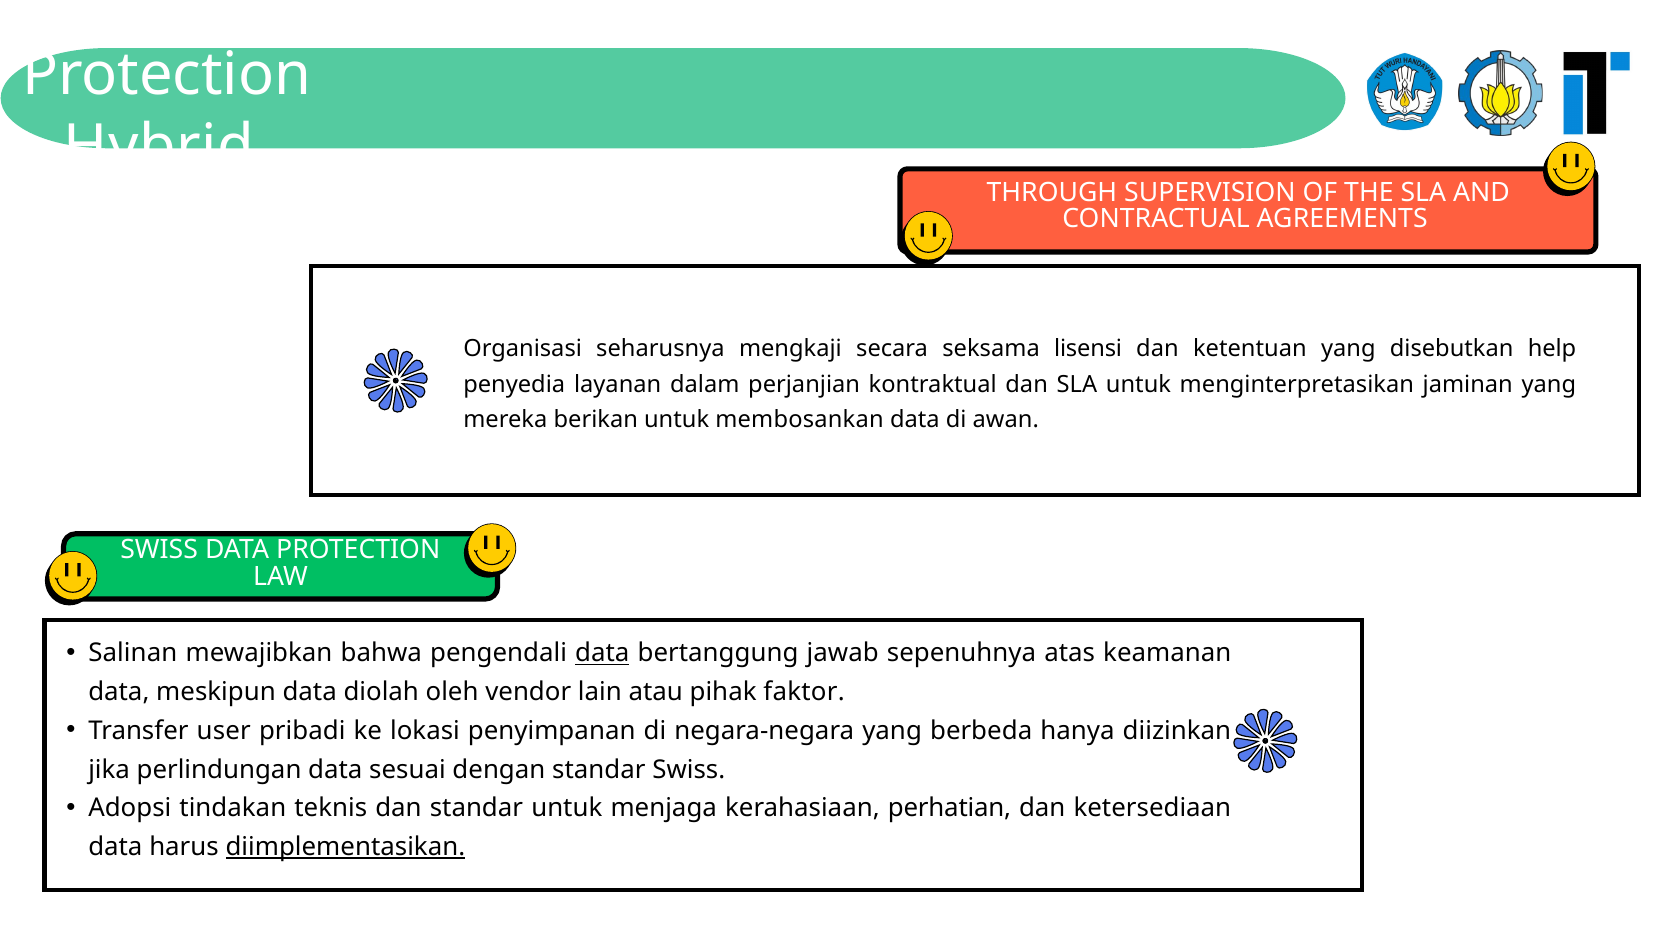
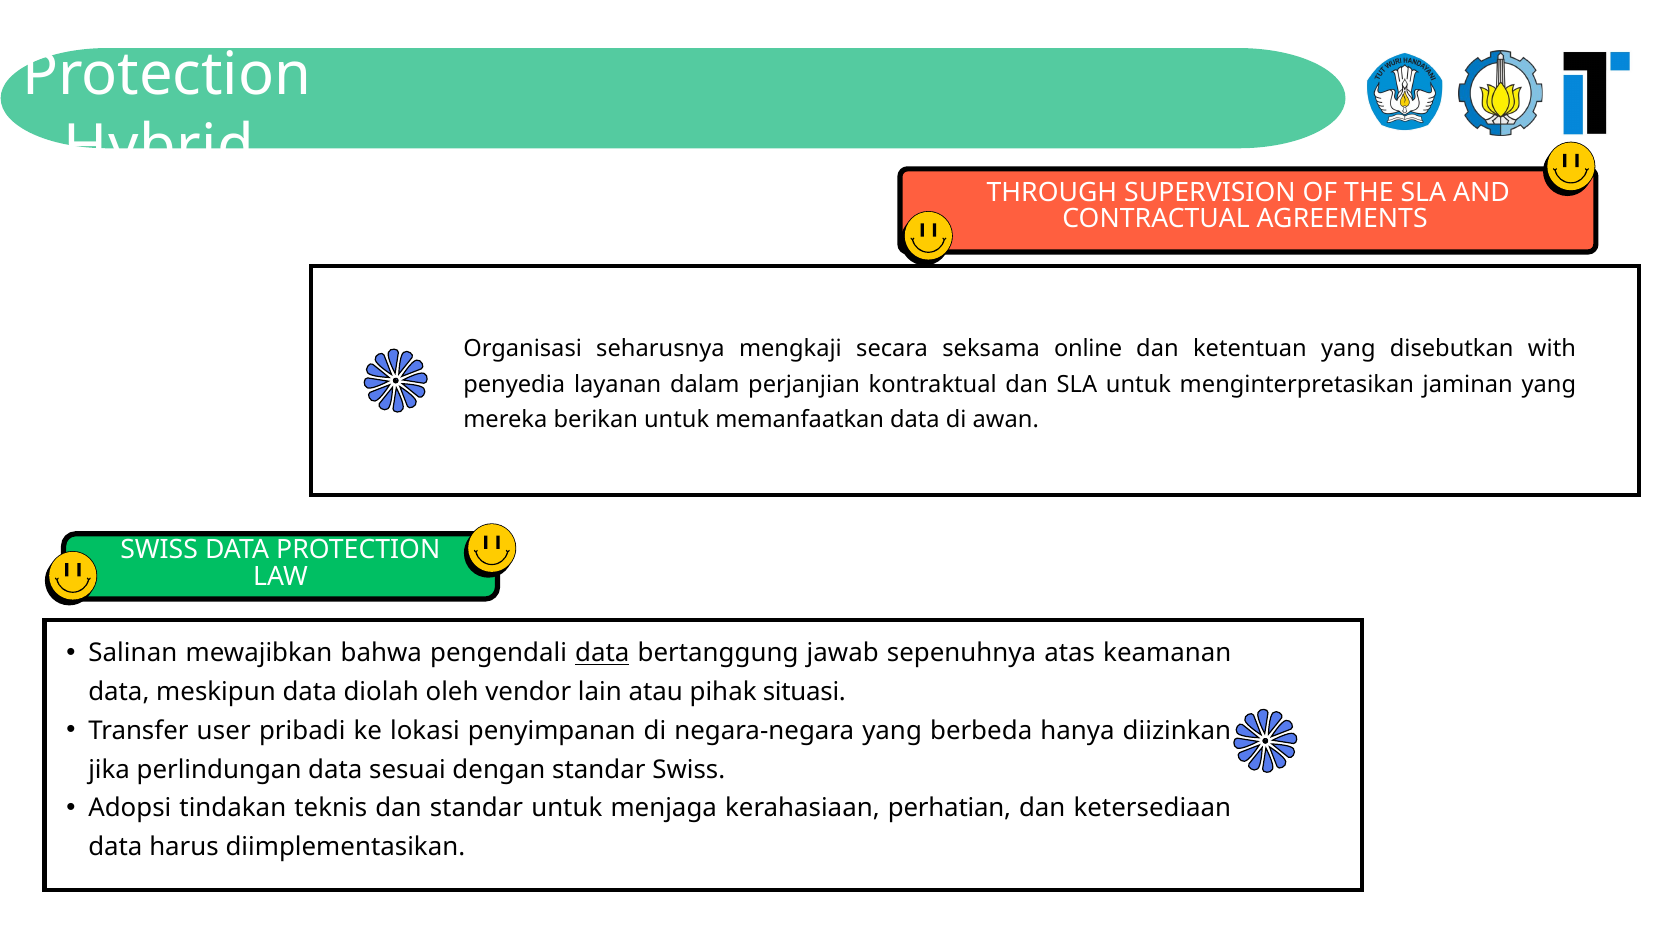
lisensi: lisensi -> online (1088, 349)
help: help -> with (1552, 349)
membosankan: membosankan -> memanfaatkan (800, 420)
faktor: faktor -> situasi (804, 692)
diimplementasikan underline: present -> none (345, 847)
